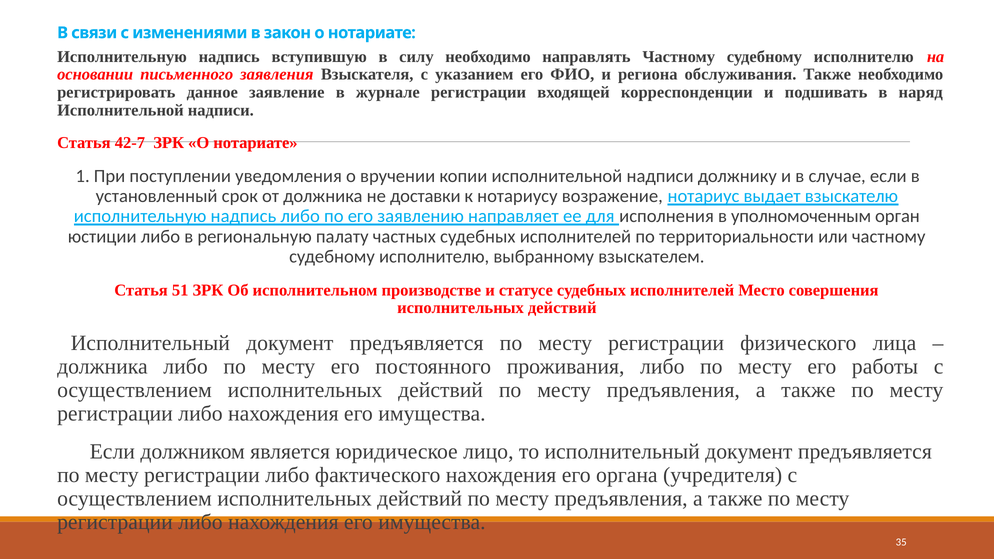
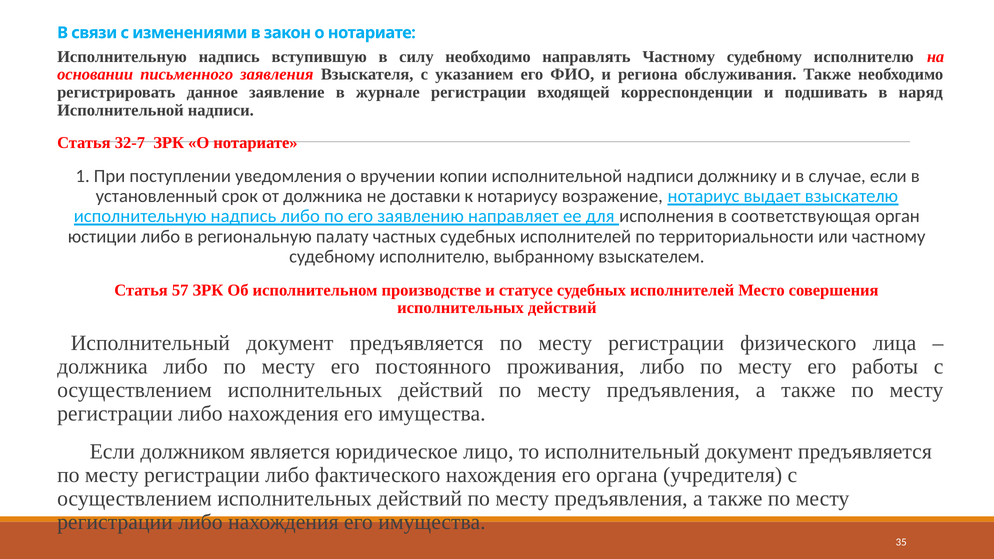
42-7: 42-7 -> 32-7 (130, 143)
уполномоченным: уполномоченным -> соответствующая (801, 216)
51: 51 -> 57 (180, 290)
